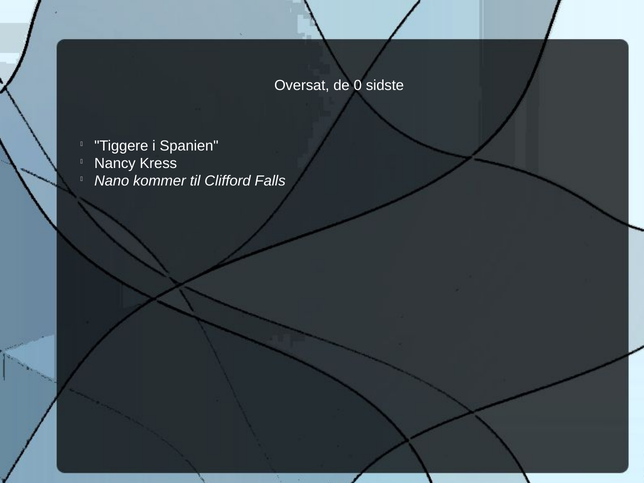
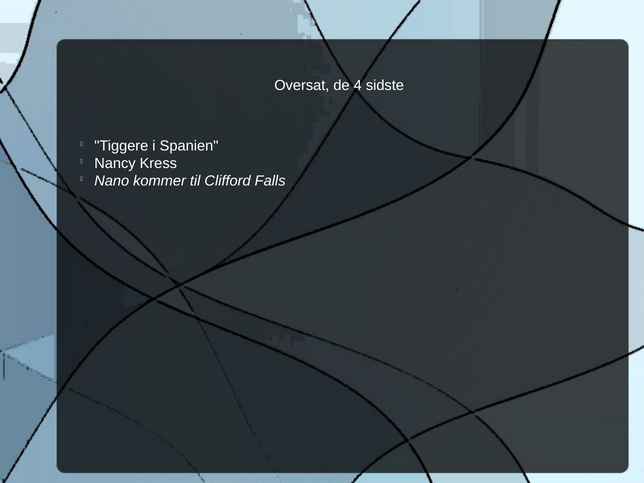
0: 0 -> 4 (358, 85)
